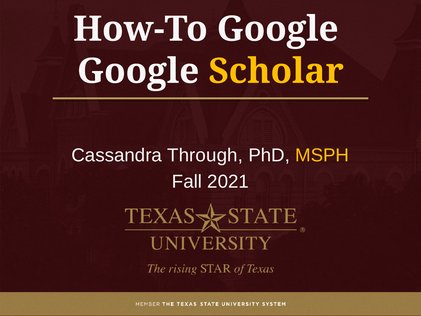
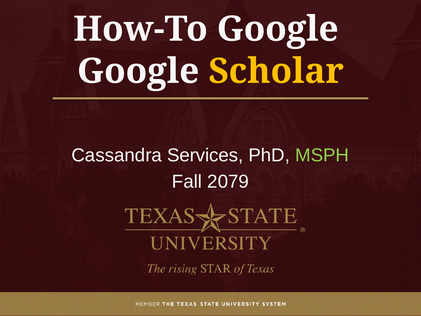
Through: Through -> Services (205, 155)
MSPH colour: yellow -> light green (322, 155)
2021: 2021 -> 2079 (228, 181)
